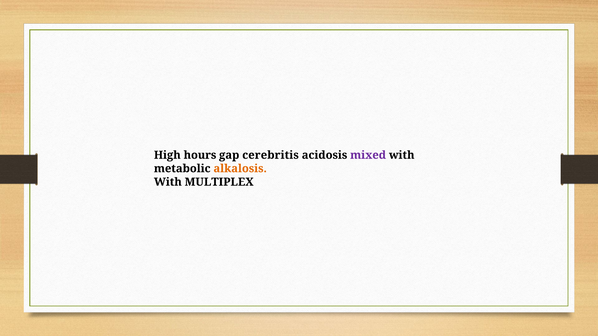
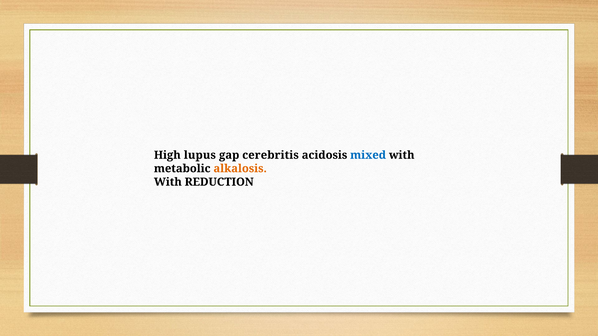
hours: hours -> lupus (200, 155)
mixed colour: purple -> blue (368, 155)
MULTIPLEX: MULTIPLEX -> REDUCTION (219, 182)
